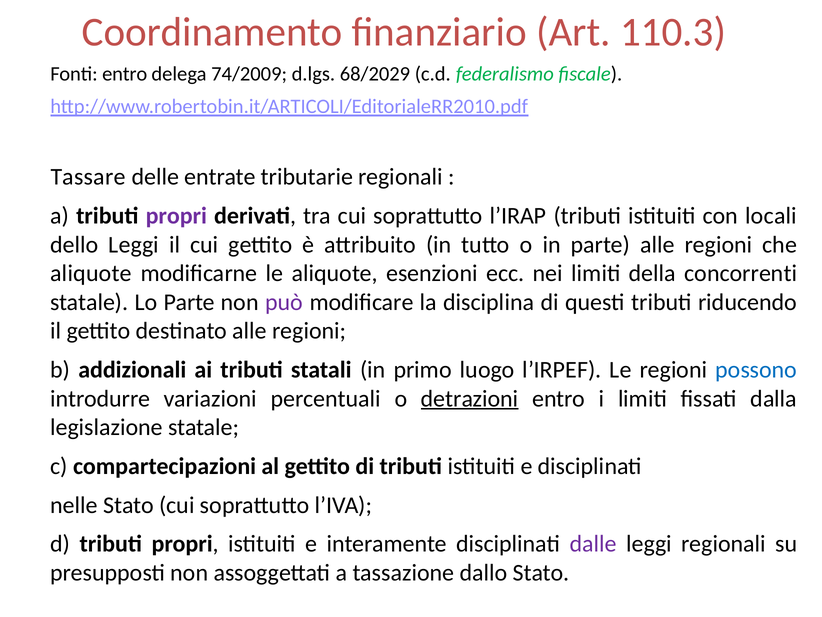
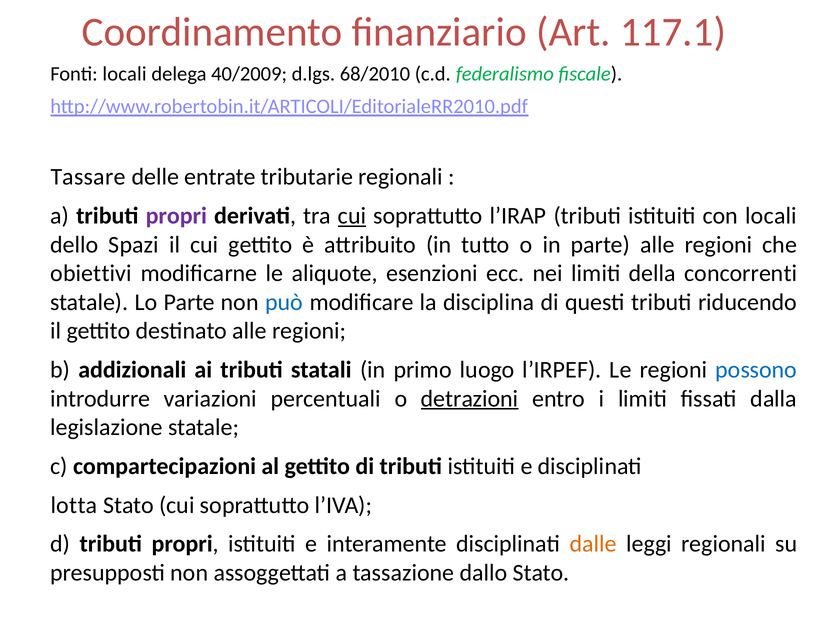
110.3: 110.3 -> 117.1 (673, 32)
Fonti entro: entro -> locali (125, 74)
74/2009: 74/2009 -> 40/2009 (249, 74)
68/2029: 68/2029 -> 68/2010 (375, 74)
cui underline: none -> present (352, 216)
dello Leggi: Leggi -> Spazi (134, 244)
aliquote: aliquote -> obiettivi (91, 273)
può colour: purple -> blue (284, 302)
nelle: nelle -> lotta (74, 505)
dalle colour: purple -> orange (593, 543)
